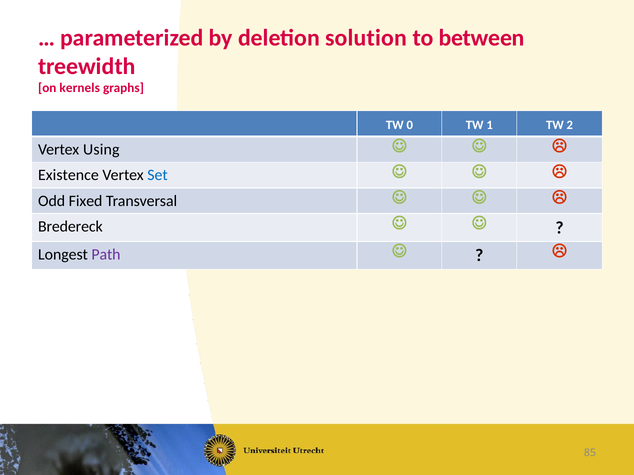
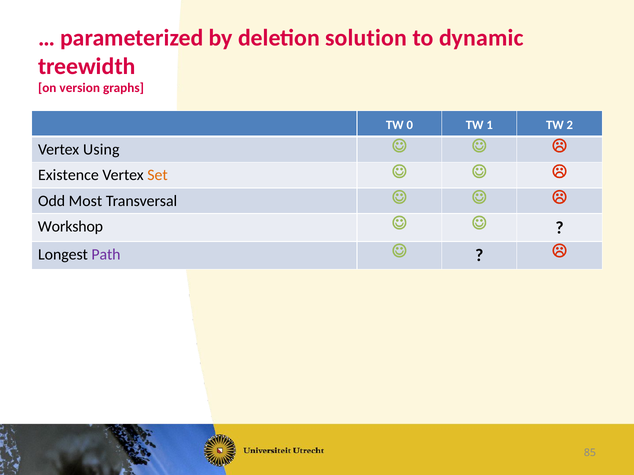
between: between -> dynamic (481, 38)
kernels: kernels -> version (80, 88)
Set colour: blue -> orange (157, 175)
Fixed: Fixed -> Most (85, 201)
Bredereck: Bredereck -> Workshop (70, 227)
